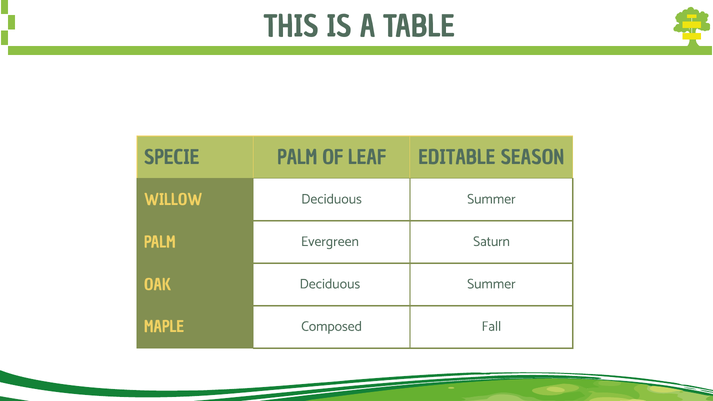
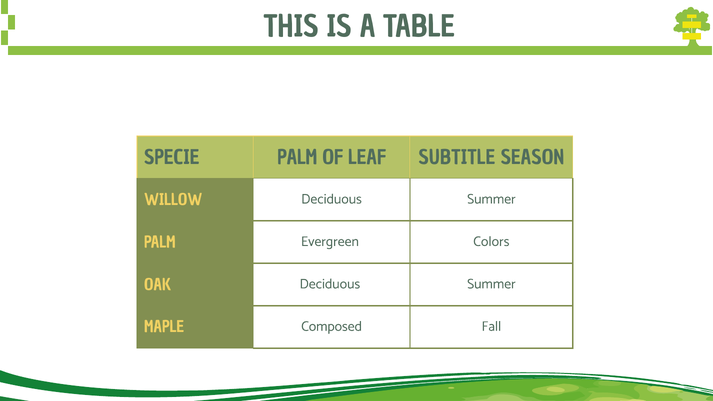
EDITABLE: EDITABLE -> SUBTITLE (457, 158)
Saturn: Saturn -> Colors (491, 241)
